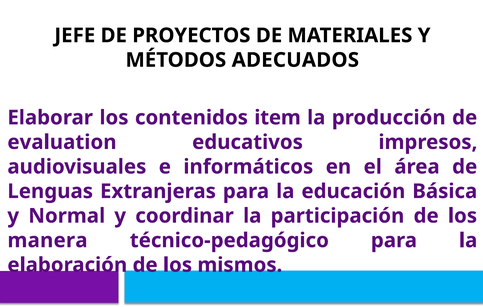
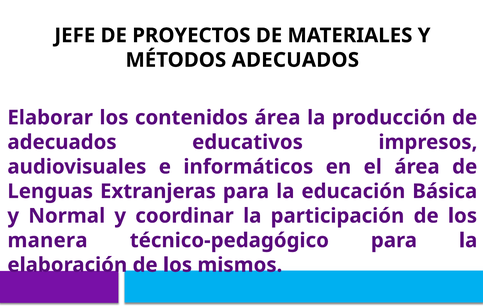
contenidos item: item -> área (277, 118)
evaluation: evaluation -> adecuados (62, 142)
